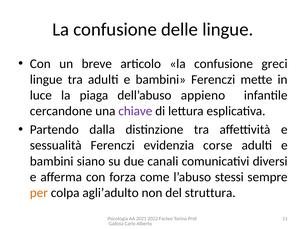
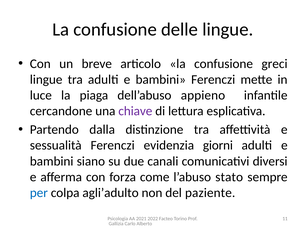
corse: corse -> giorni (218, 146)
stessi: stessi -> stato (229, 177)
per colour: orange -> blue (39, 193)
struttura: struttura -> paziente (210, 193)
